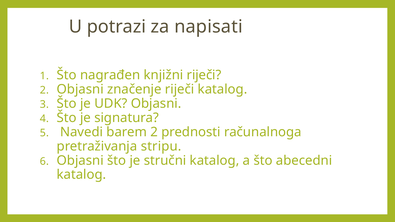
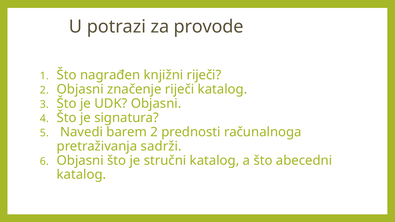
napisati: napisati -> provode (209, 27)
stripu: stripu -> sadrži (161, 146)
